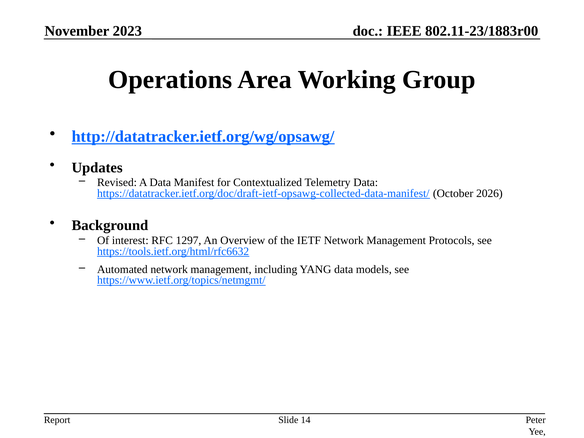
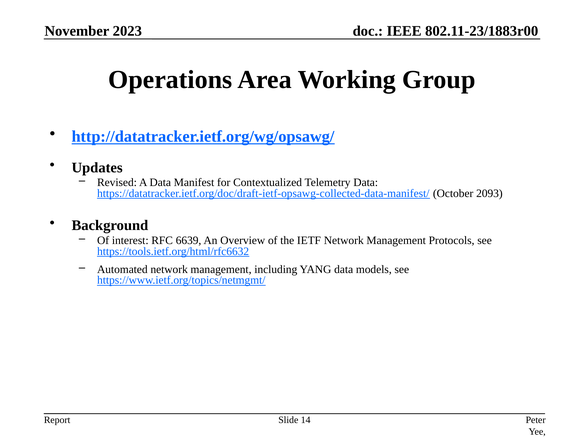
2026: 2026 -> 2093 (489, 193)
1297: 1297 -> 6639 (189, 240)
